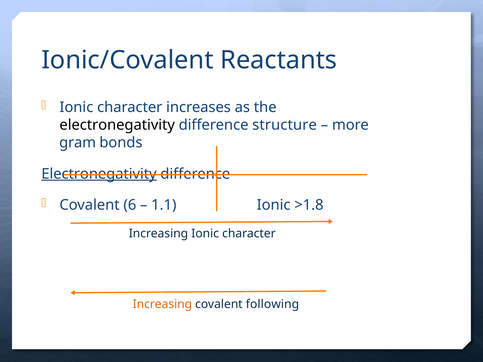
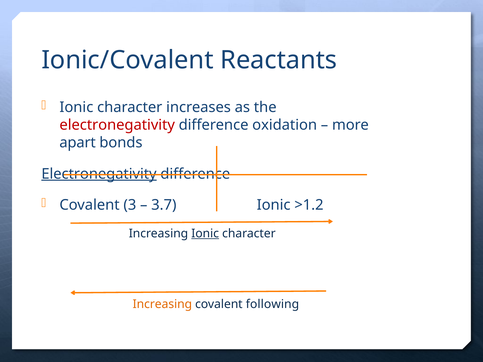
electronegativity colour: black -> red (117, 125)
structure: structure -> oxidation (285, 125)
gram: gram -> apart (78, 143)
6: 6 -> 3 (130, 205)
1.1: 1.1 -> 3.7 (164, 205)
>1.8: >1.8 -> >1.2 (309, 205)
Ionic underline: none -> present (205, 234)
